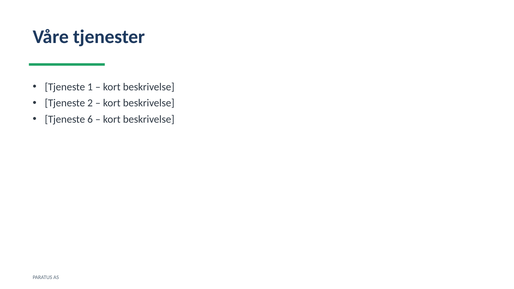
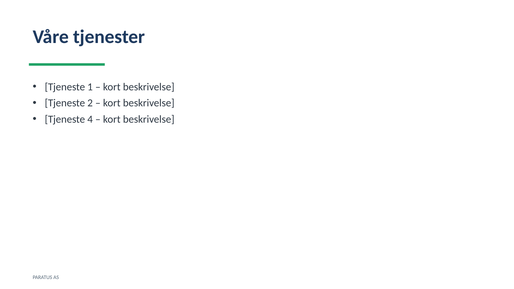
6: 6 -> 4 (90, 119)
